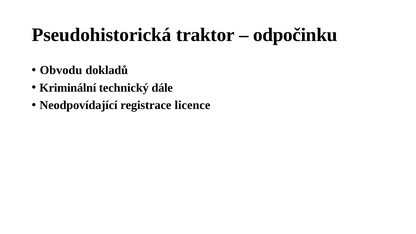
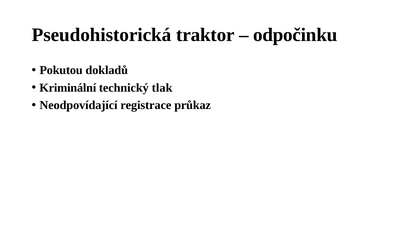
Obvodu: Obvodu -> Pokutou (61, 70)
dále: dále -> tlak (162, 88)
licence: licence -> průkaz (193, 105)
